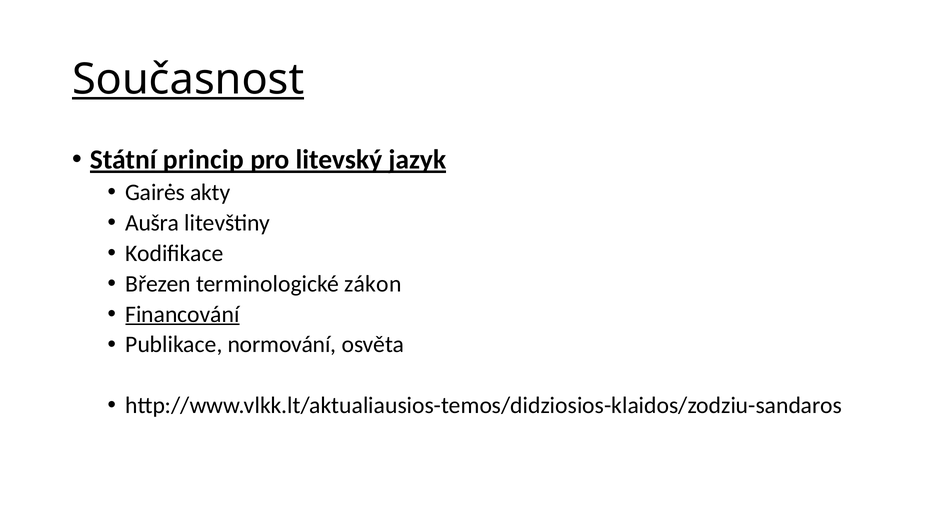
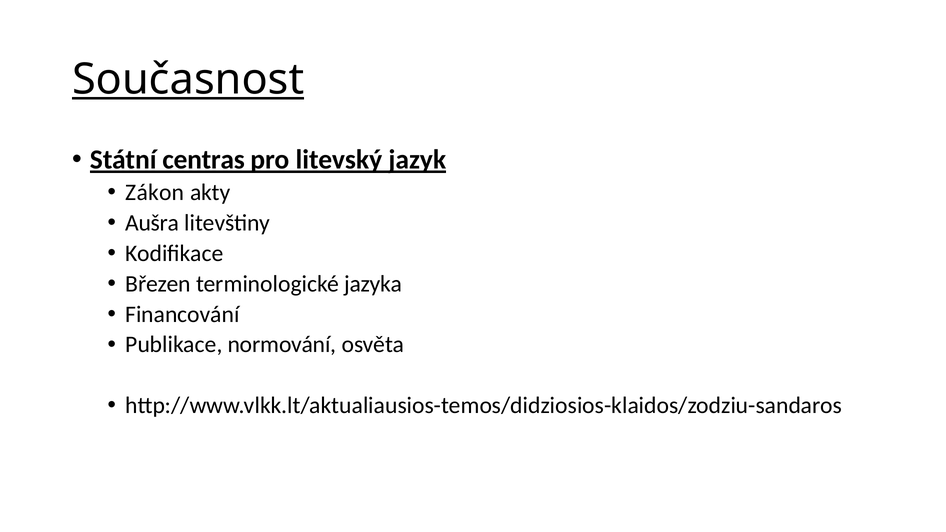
princip: princip -> centras (204, 160)
Gairės: Gairės -> Zákon (155, 192)
zákon: zákon -> jazyka (373, 284)
Financování underline: present -> none (182, 314)
